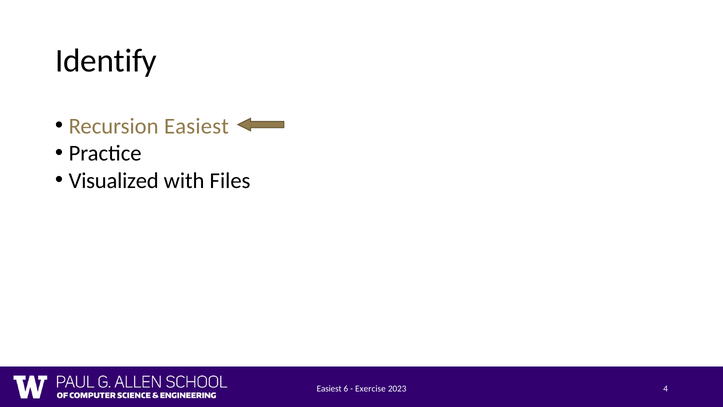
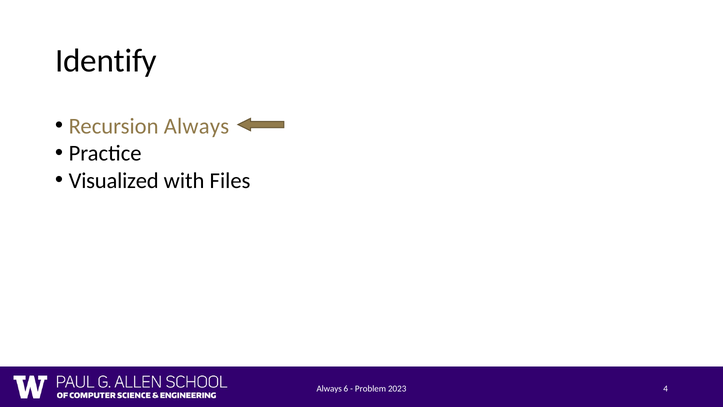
Recursion Easiest: Easiest -> Always (196, 126)
Easiest: Easiest -> Always (329, 388)
Exercise: Exercise -> Problem (371, 388)
